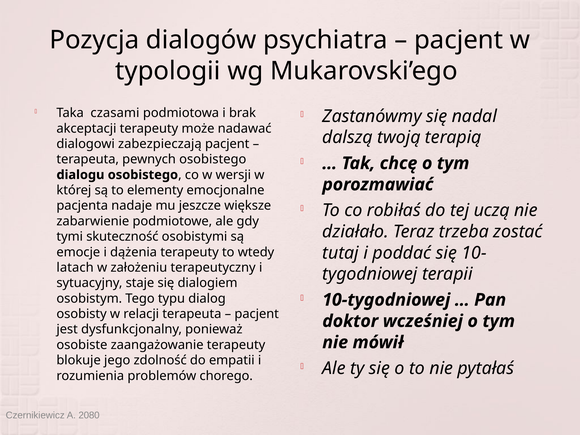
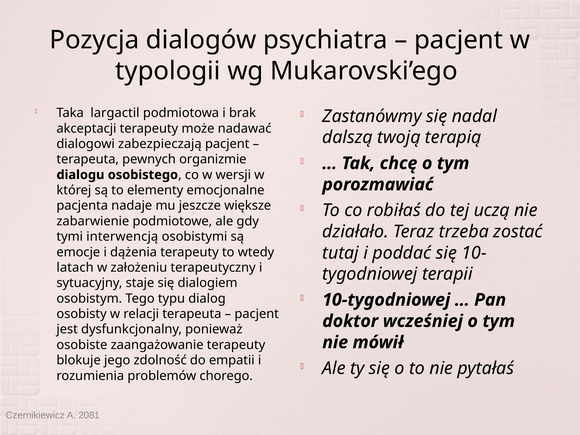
czasami: czasami -> largactil (115, 113)
pewnych osobistego: osobistego -> organizmie (213, 159)
skuteczność: skuteczność -> interwencją (122, 237)
2080: 2080 -> 2081 (89, 415)
